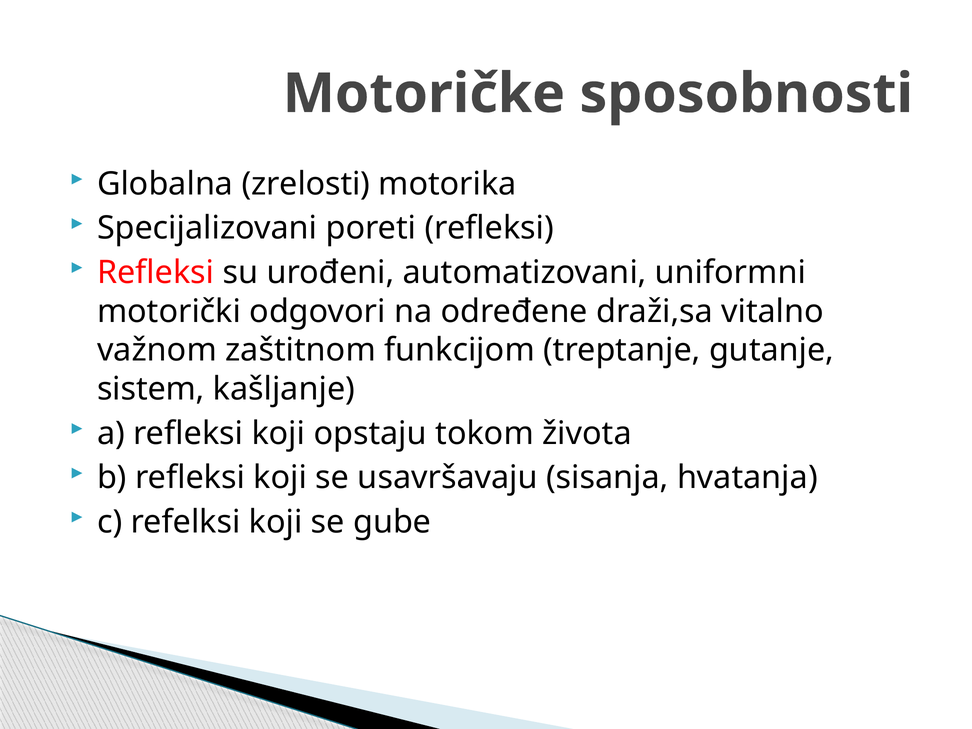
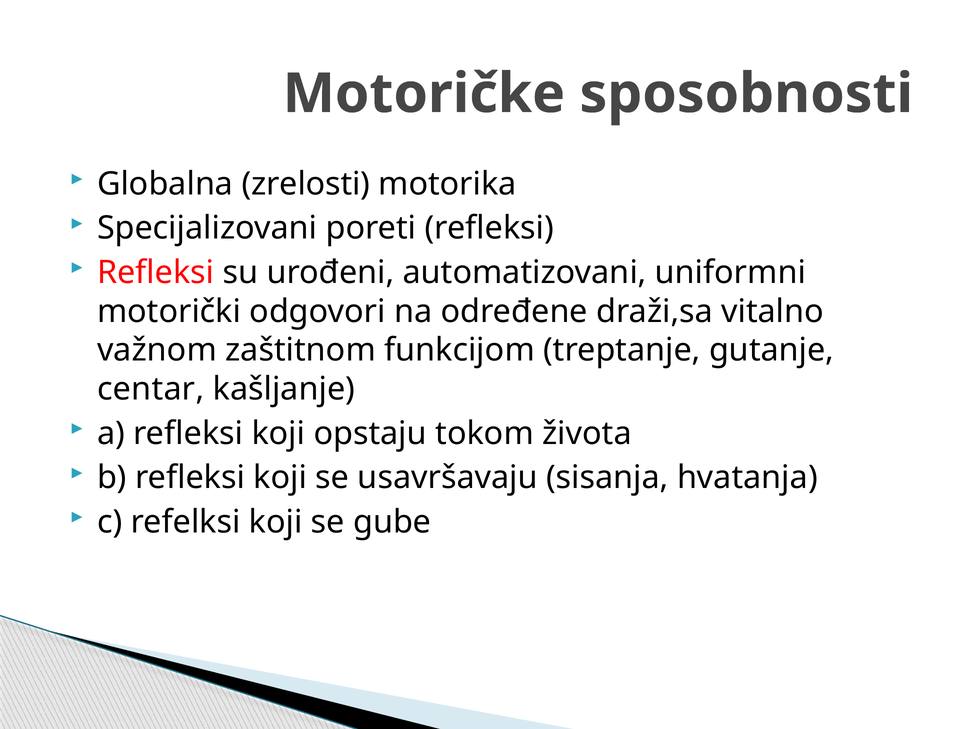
sistem: sistem -> centar (151, 389)
